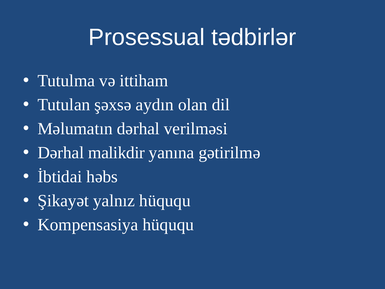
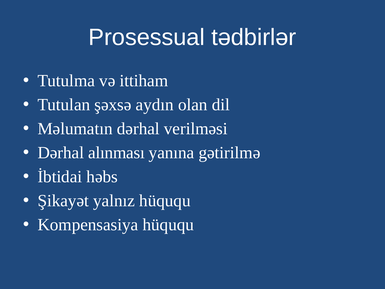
malikdir: malikdir -> alınması (116, 153)
